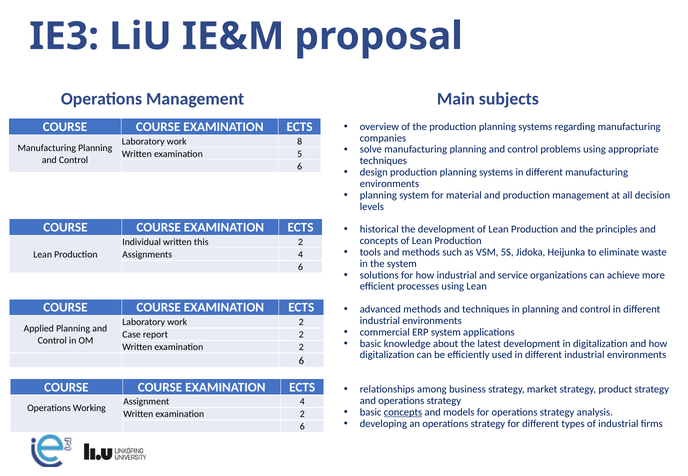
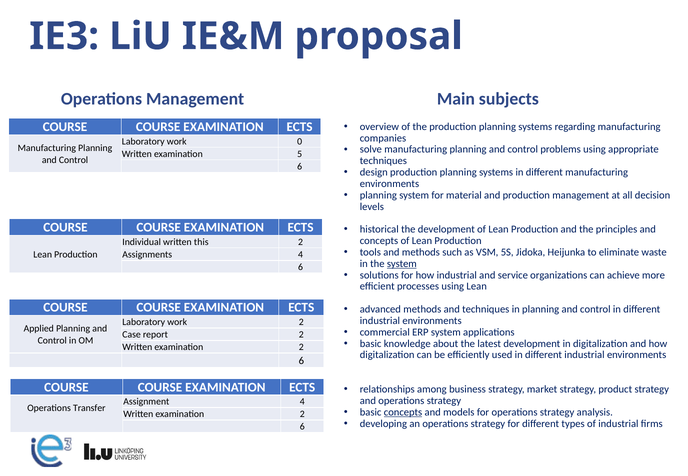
8: 8 -> 0 (300, 141)
system underline: none -> present (402, 264)
Working: Working -> Transfer (89, 408)
